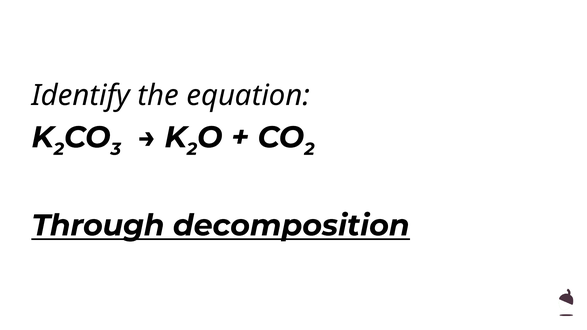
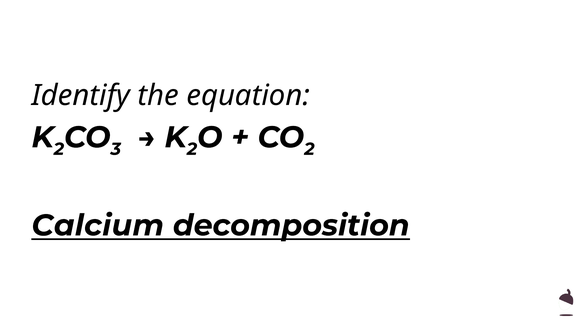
Through: Through -> Calcium (98, 226)
